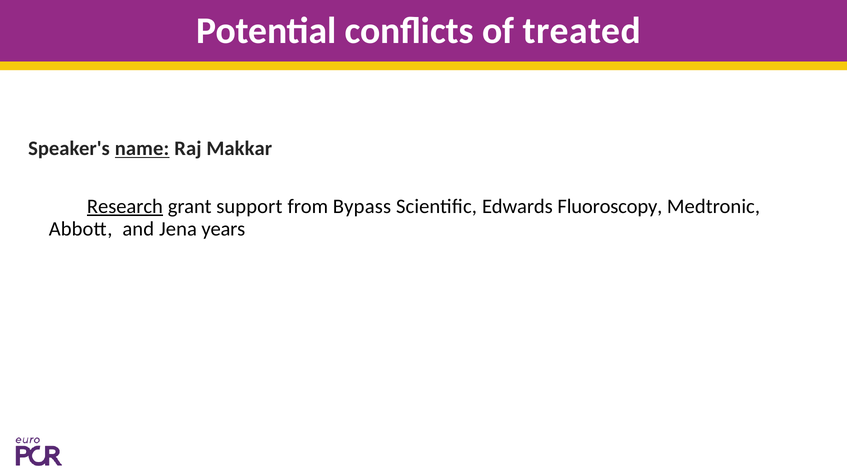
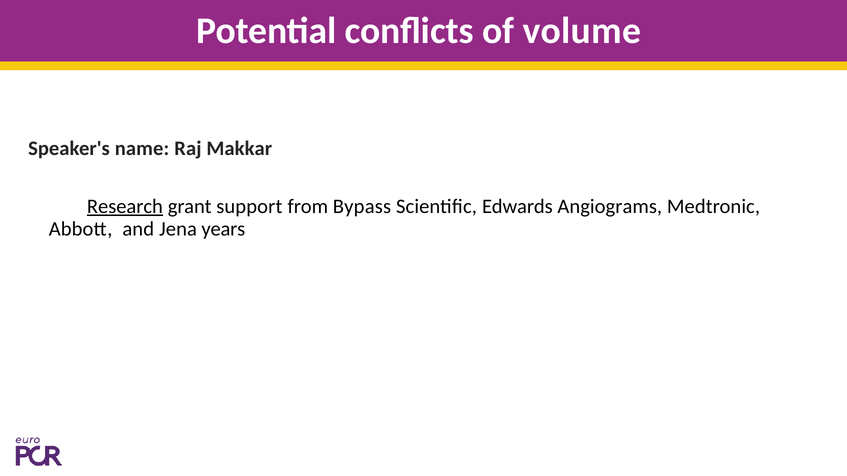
treated: treated -> volume (582, 31)
name underline: present -> none (142, 149)
Fluoroscopy: Fluoroscopy -> Angiograms (610, 207)
